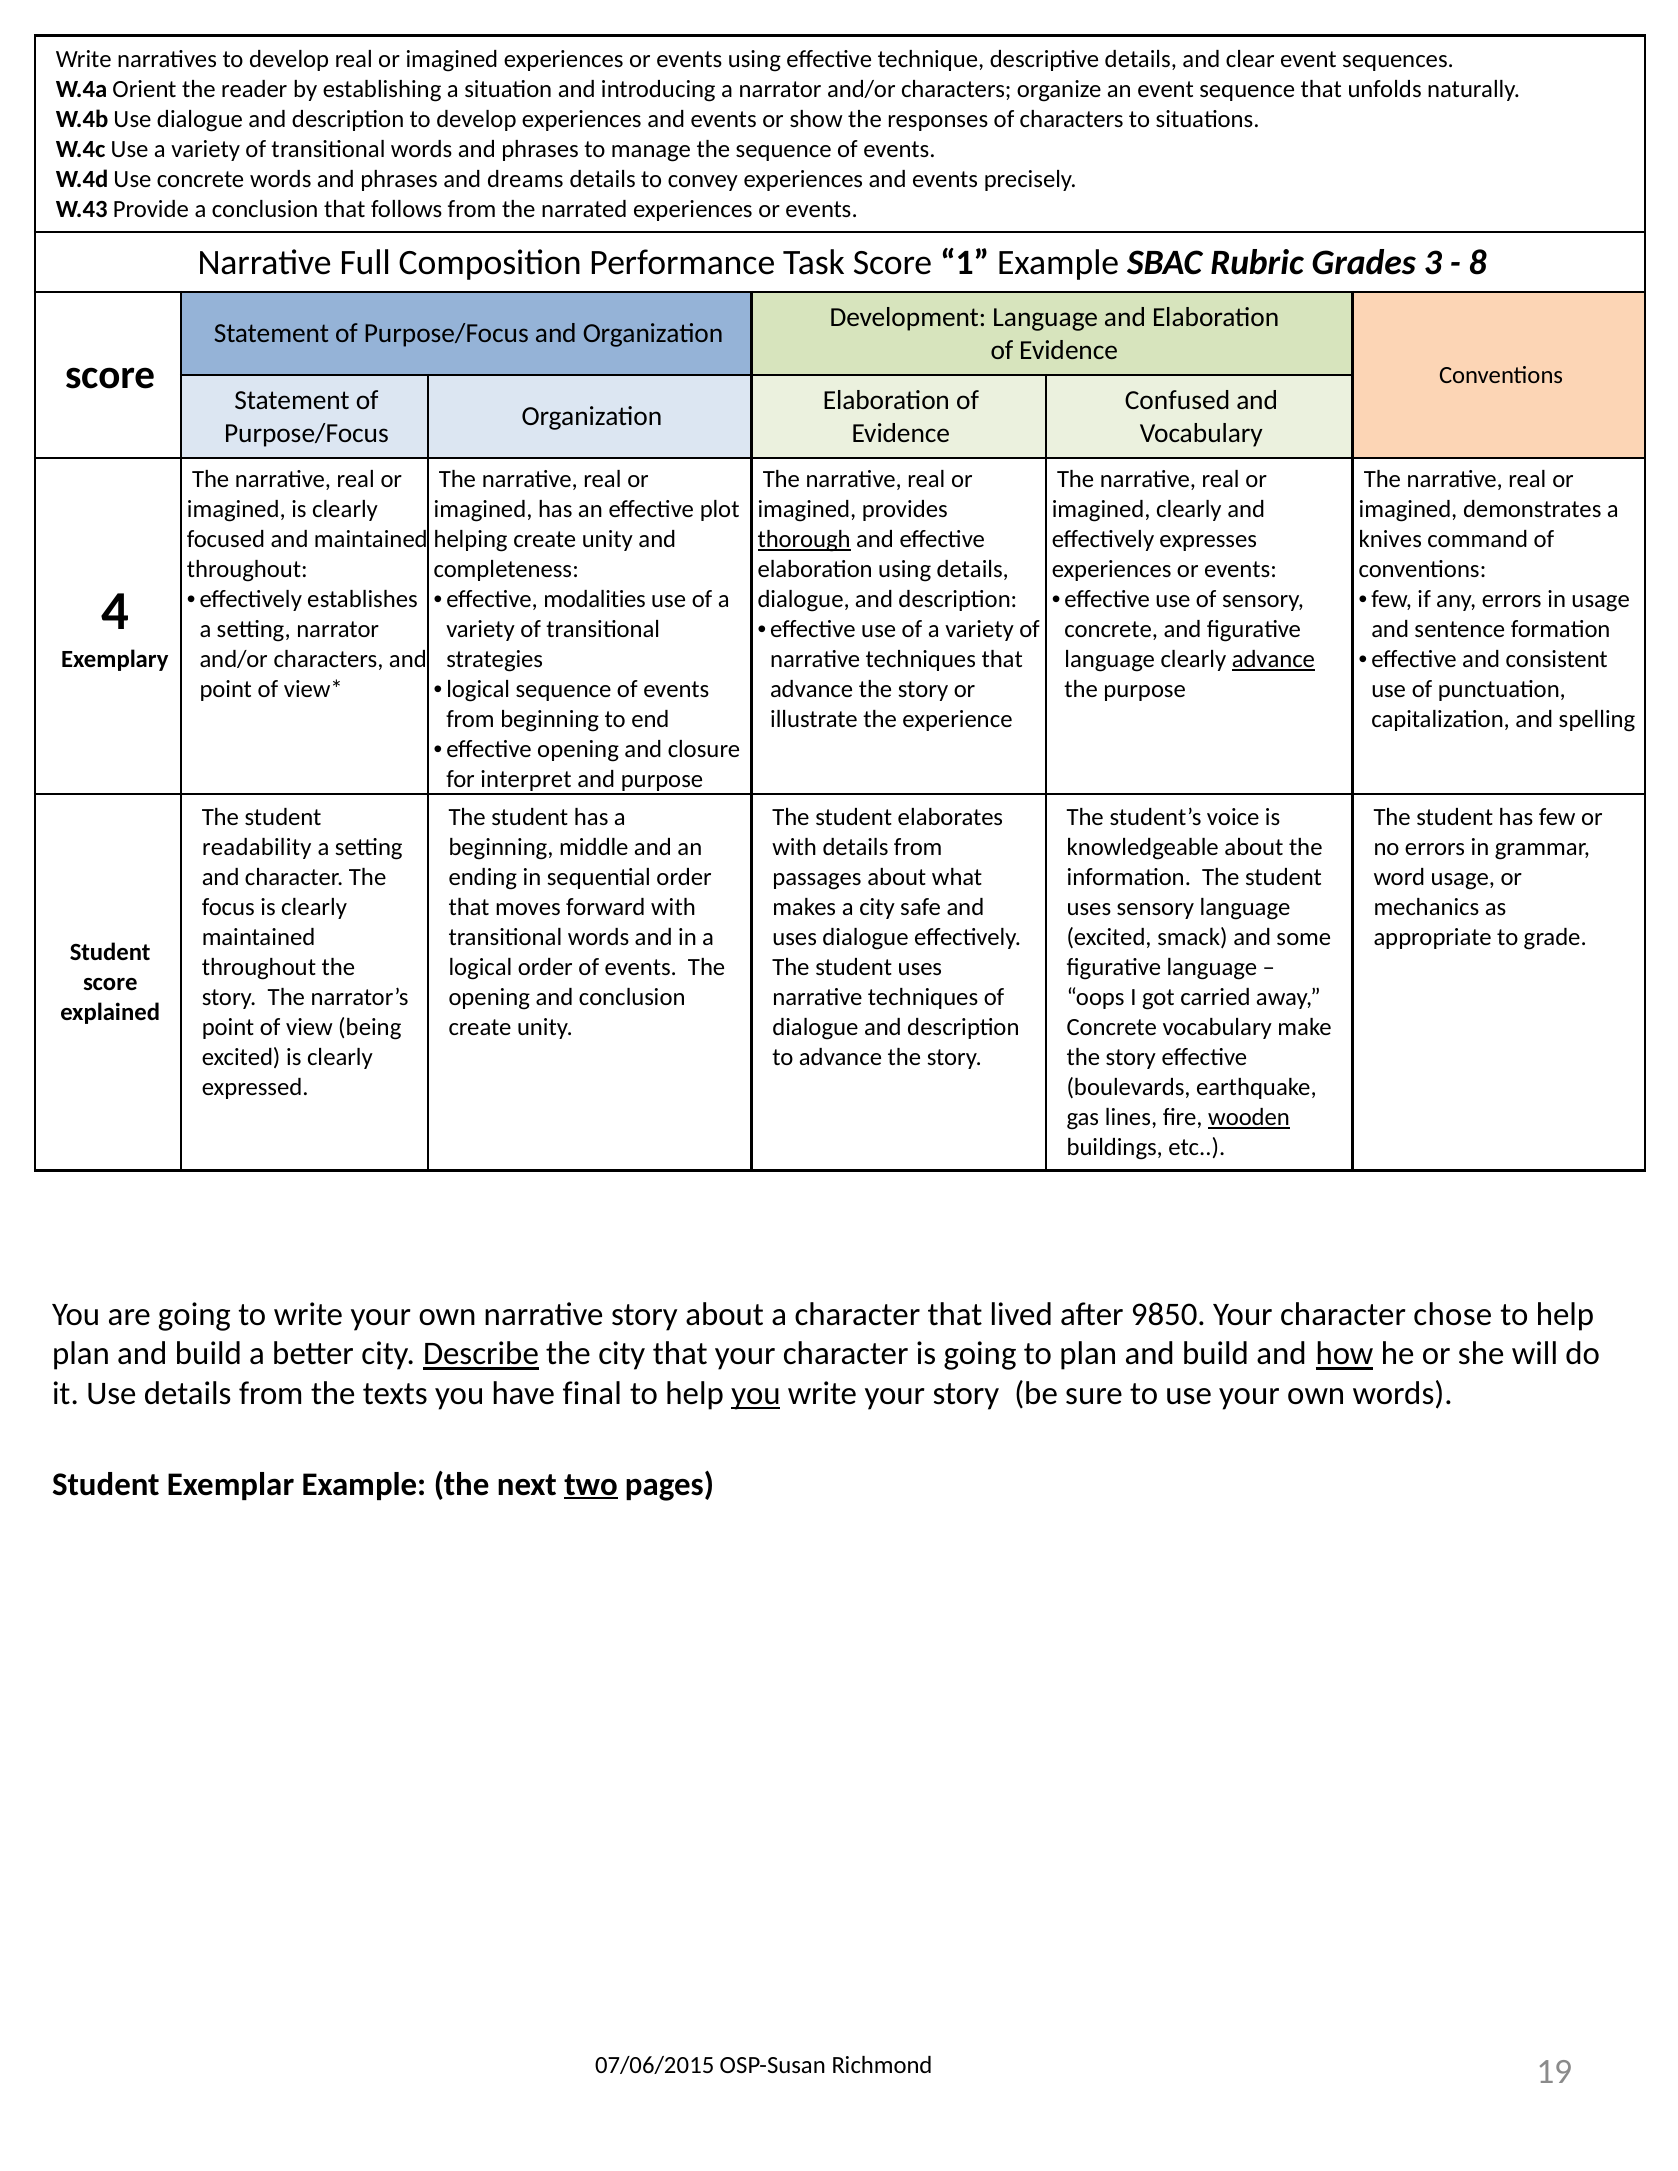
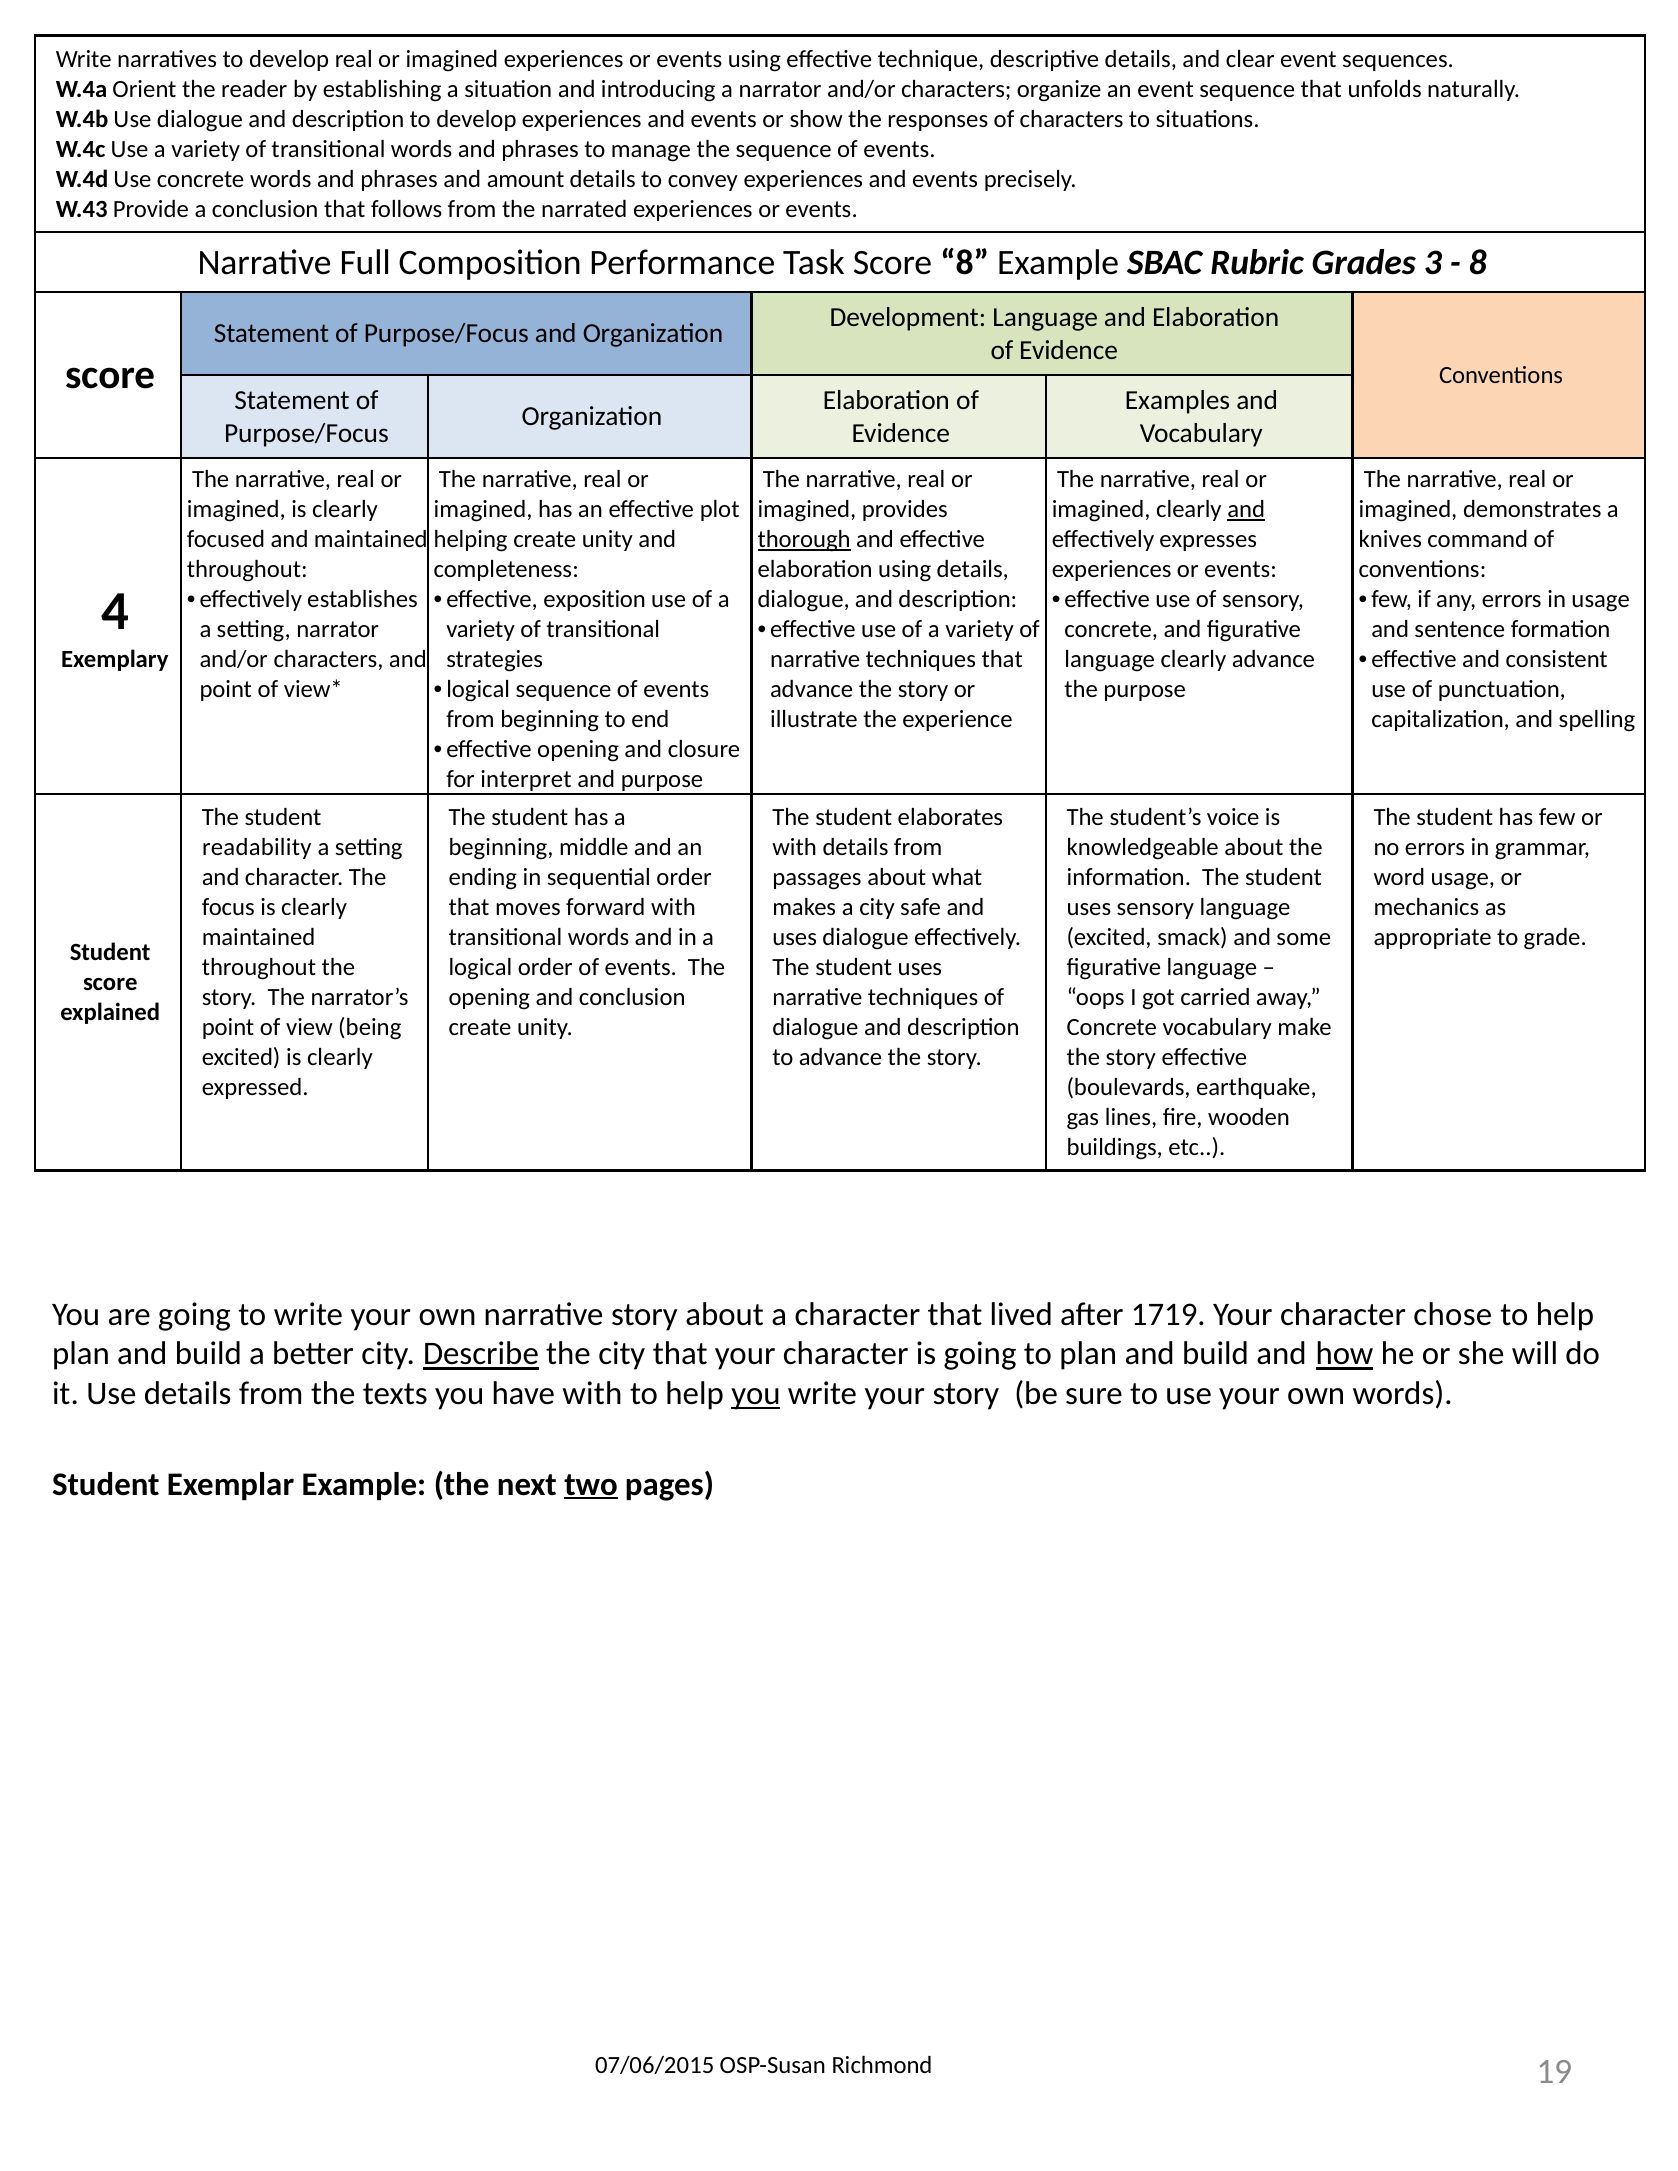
dreams: dreams -> amount (526, 179)
Score 1: 1 -> 8 (965, 262)
Confused: Confused -> Examples (1178, 400)
and underline: none -> present (1246, 509)
modalities: modalities -> exposition (595, 599)
advance underline: present -> none (1273, 659)
wooden underline: present -> none (1249, 1118)
9850: 9850 -> 1719 (1168, 1315)
have final: final -> with (592, 1394)
